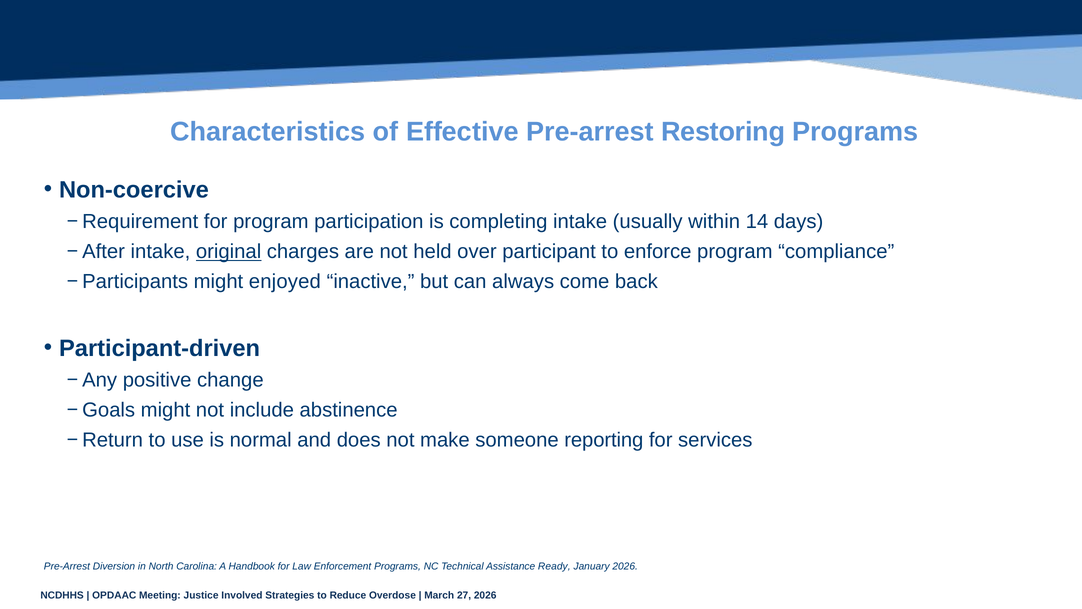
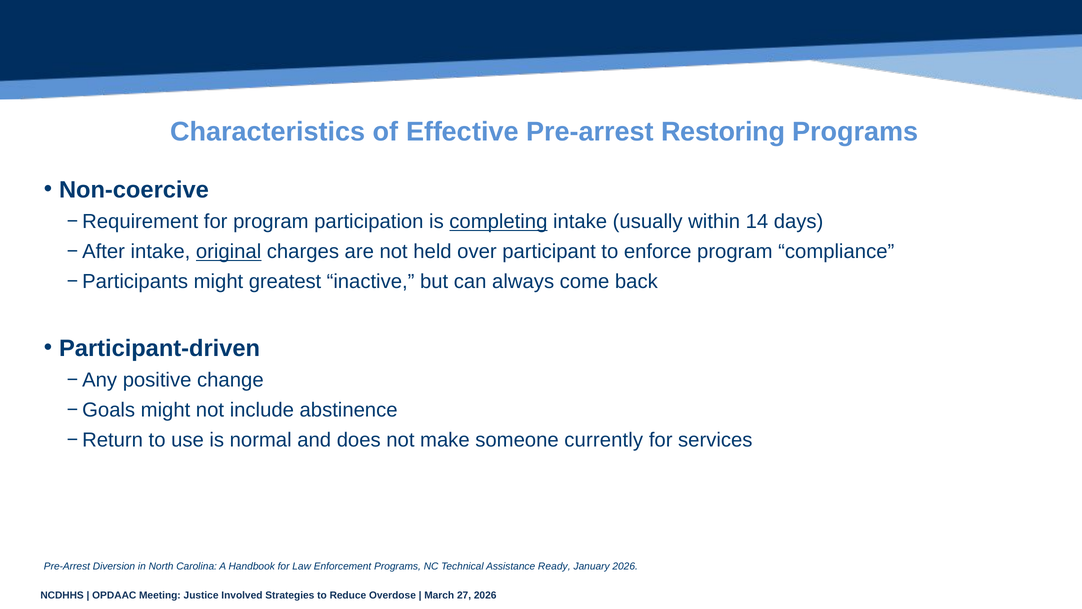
completing underline: none -> present (498, 222)
enjoyed: enjoyed -> greatest (285, 281)
reporting: reporting -> currently (604, 440)
